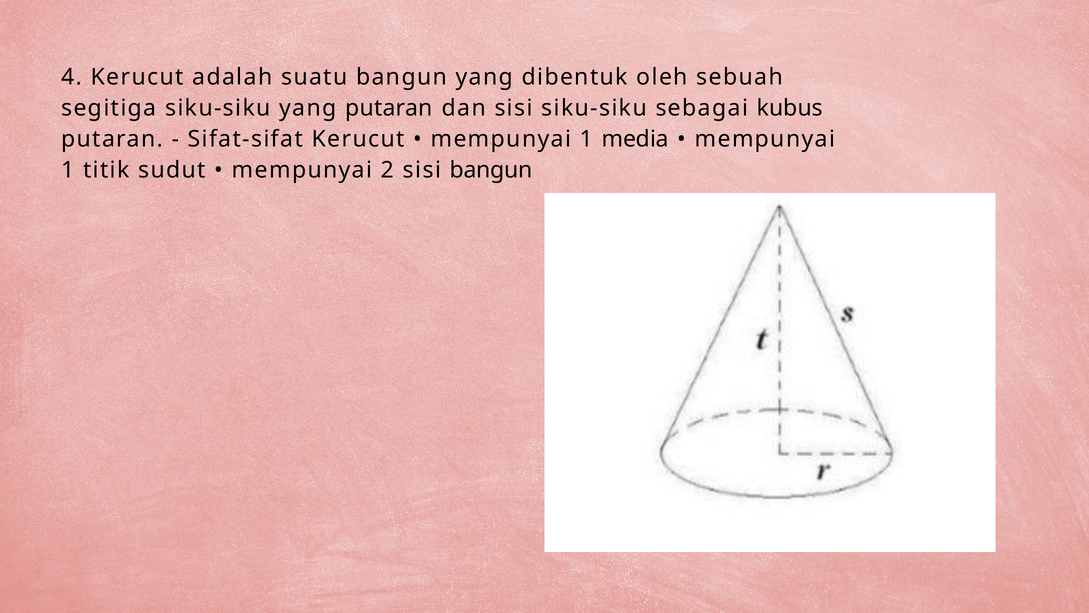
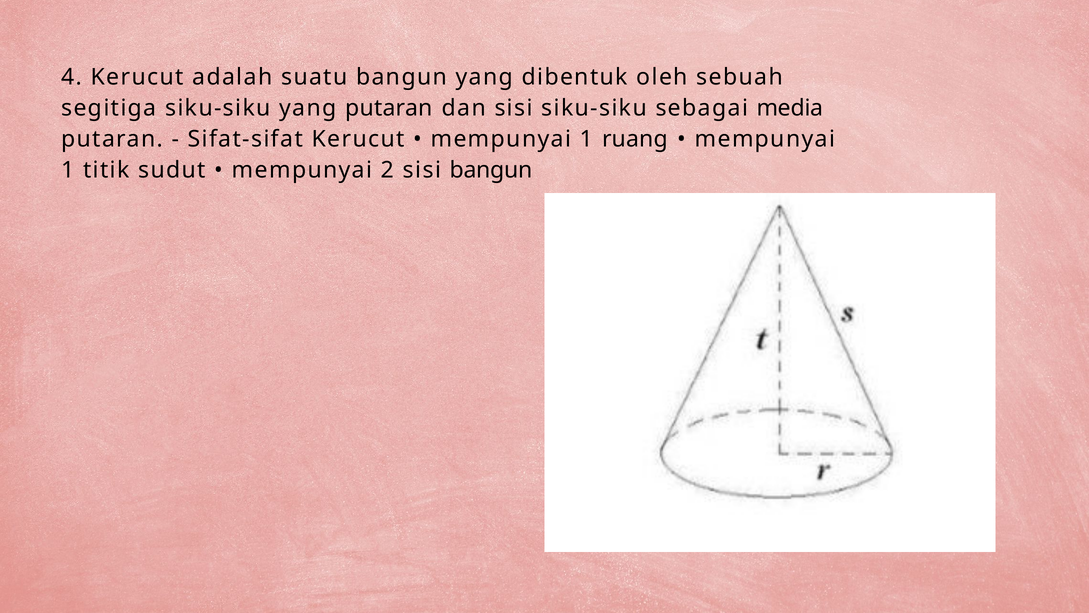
kubus: kubus -> media (790, 108)
media: media -> ruang (635, 139)
